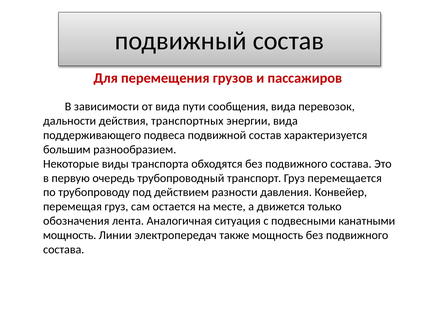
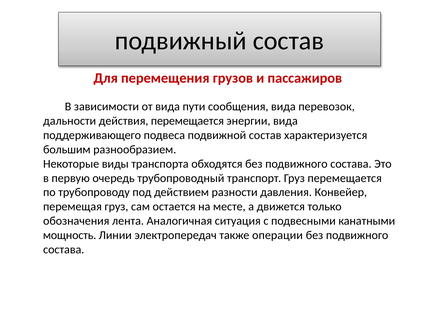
действия транспортных: транспортных -> перемещается (187, 121)
также мощность: мощность -> операции (277, 236)
